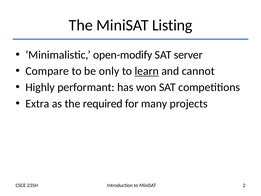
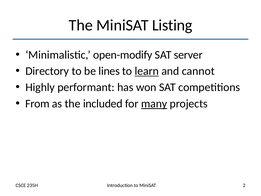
Compare: Compare -> Directory (47, 71)
only: only -> lines (109, 71)
Extra: Extra -> From (37, 103)
required: required -> included (103, 103)
many underline: none -> present (154, 103)
